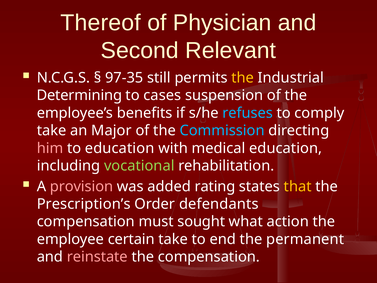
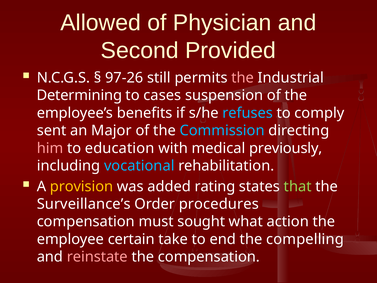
Thereof: Thereof -> Allowed (101, 23)
Relevant: Relevant -> Provided (231, 50)
97-35: 97-35 -> 97-26 (124, 78)
the colour: yellow -> pink (243, 78)
take: take -> sent (52, 130)
medical education: education -> previously (286, 148)
vocational colour: light green -> light blue (139, 166)
provision colour: pink -> yellow (82, 186)
that colour: yellow -> light green (298, 186)
Prescription’s: Prescription’s -> Surveillance’s (84, 204)
defendants: defendants -> procedures (219, 204)
permanent: permanent -> compelling (305, 239)
